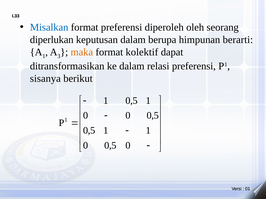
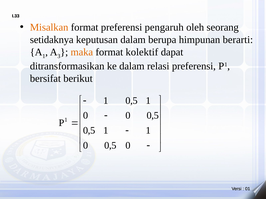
Misalkan colour: blue -> orange (49, 27)
diperoleh: diperoleh -> pengaruh (164, 27)
diperlukan: diperlukan -> setidaknya (52, 40)
sisanya: sisanya -> bersifat (45, 79)
